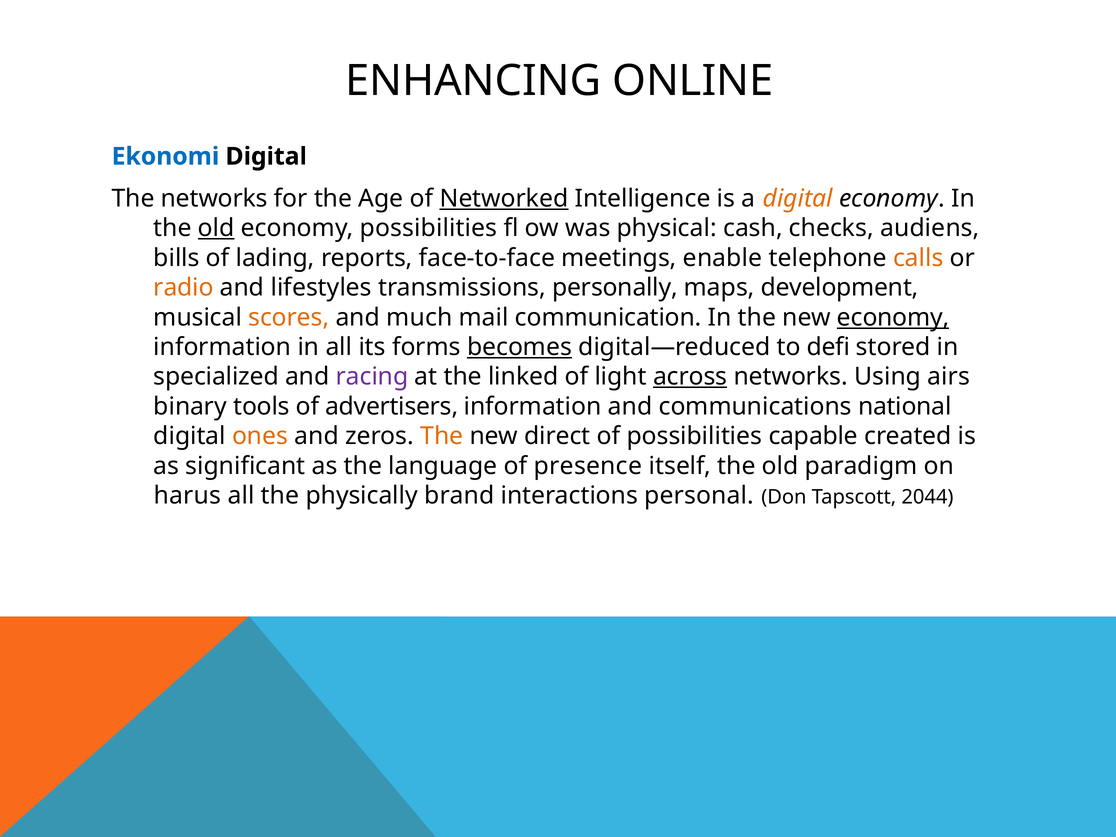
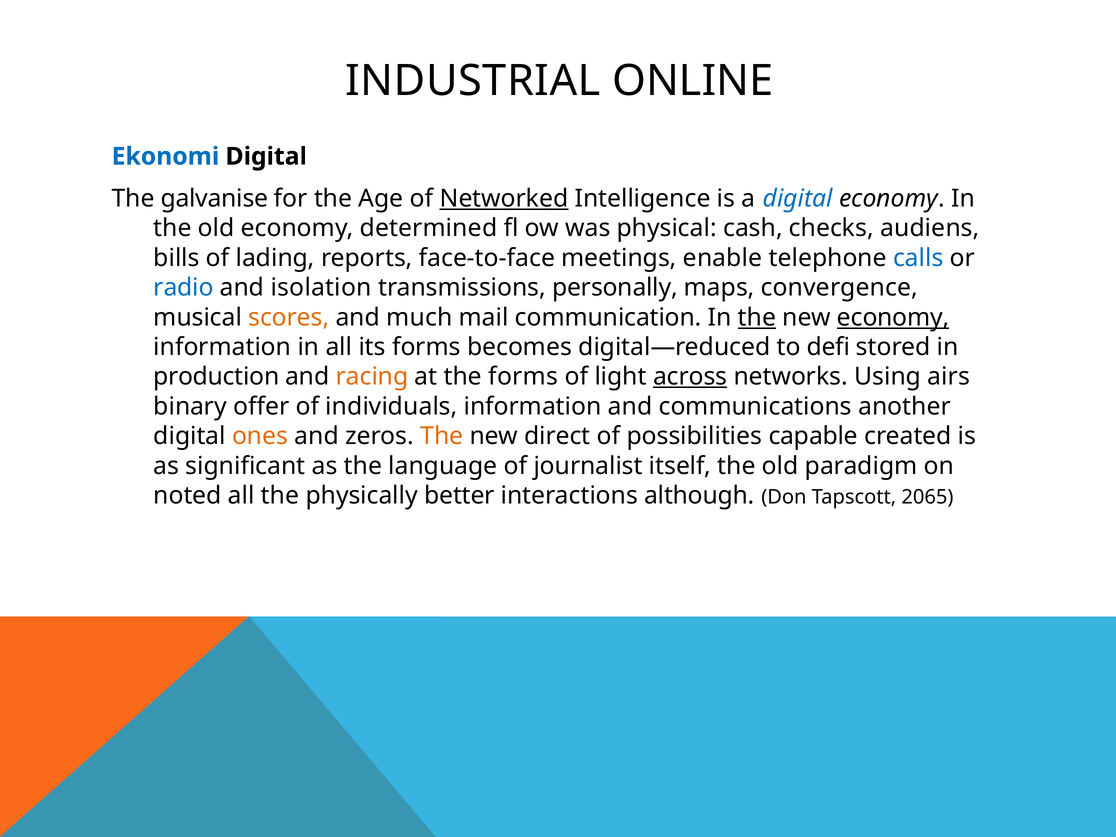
ENHANCING: ENHANCING -> INDUSTRIAL (473, 81)
The networks: networks -> galvanise (214, 199)
digital colour: orange -> blue (798, 199)
old underline: present -> none (216, 228)
economy possibilities: possibilities -> determined (428, 228)
calls colour: orange -> blue (918, 258)
radio colour: orange -> blue (184, 288)
lifestyles: lifestyles -> isolation (321, 288)
development: development -> convergence (839, 288)
the underline: none -> present (757, 317)
becomes underline: present -> none (519, 347)
specialized: specialized -> production (216, 377)
racing colour: purple -> orange (372, 377)
the linked: linked -> forms (523, 377)
tools: tools -> offer (261, 406)
advertisers: advertisers -> individuals (391, 406)
national: national -> another (905, 406)
presence: presence -> journalist (588, 466)
harus: harus -> noted (188, 496)
brand: brand -> better (459, 496)
personal: personal -> although (699, 496)
2044: 2044 -> 2065 (927, 497)
